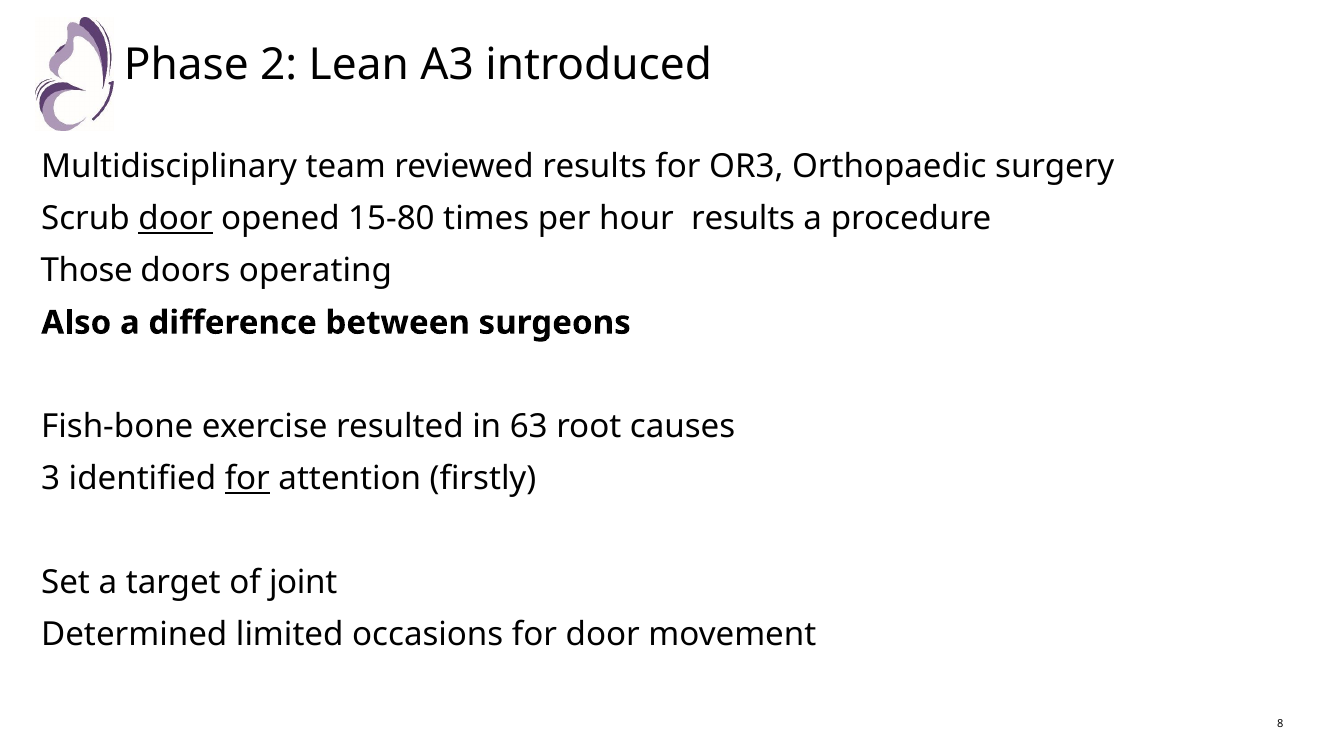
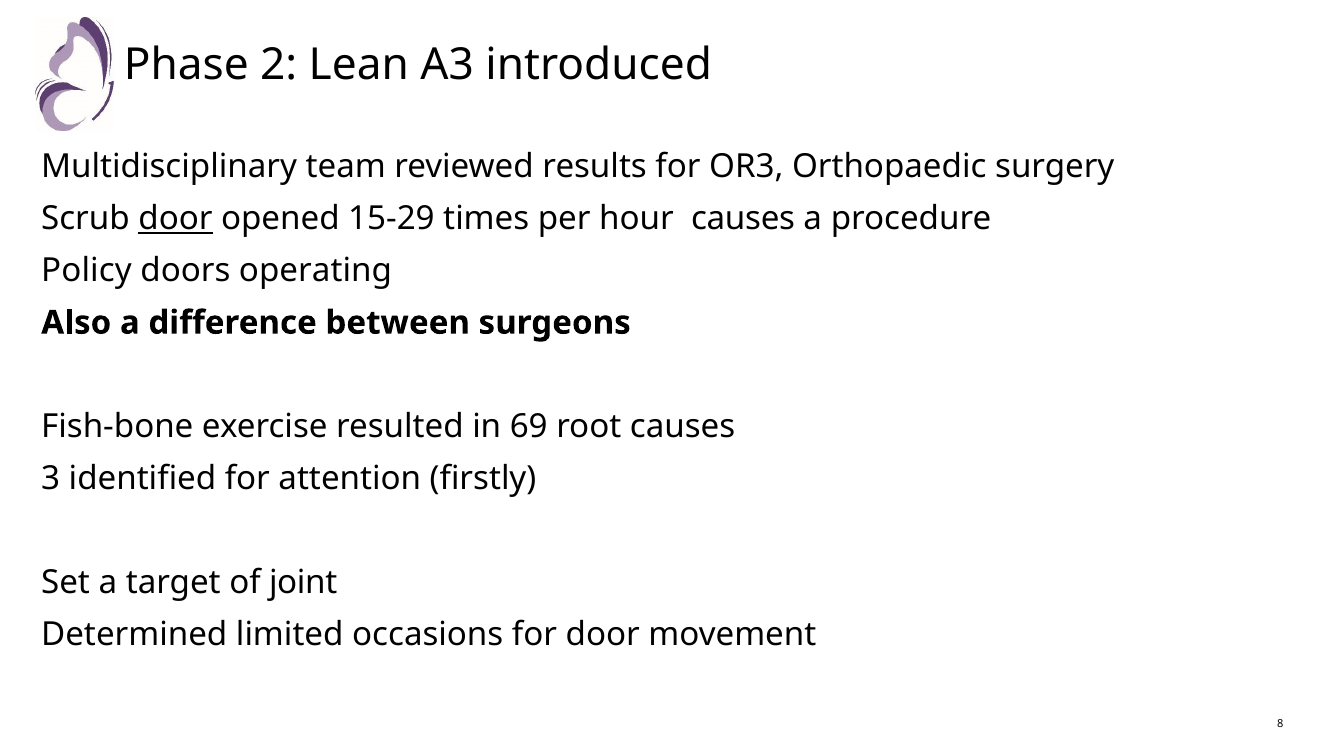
15-80: 15-80 -> 15-29 (391, 219)
hour results: results -> causes (743, 219)
Those: Those -> Policy (86, 271)
63: 63 -> 69 (529, 427)
for underline: present -> none (247, 479)
